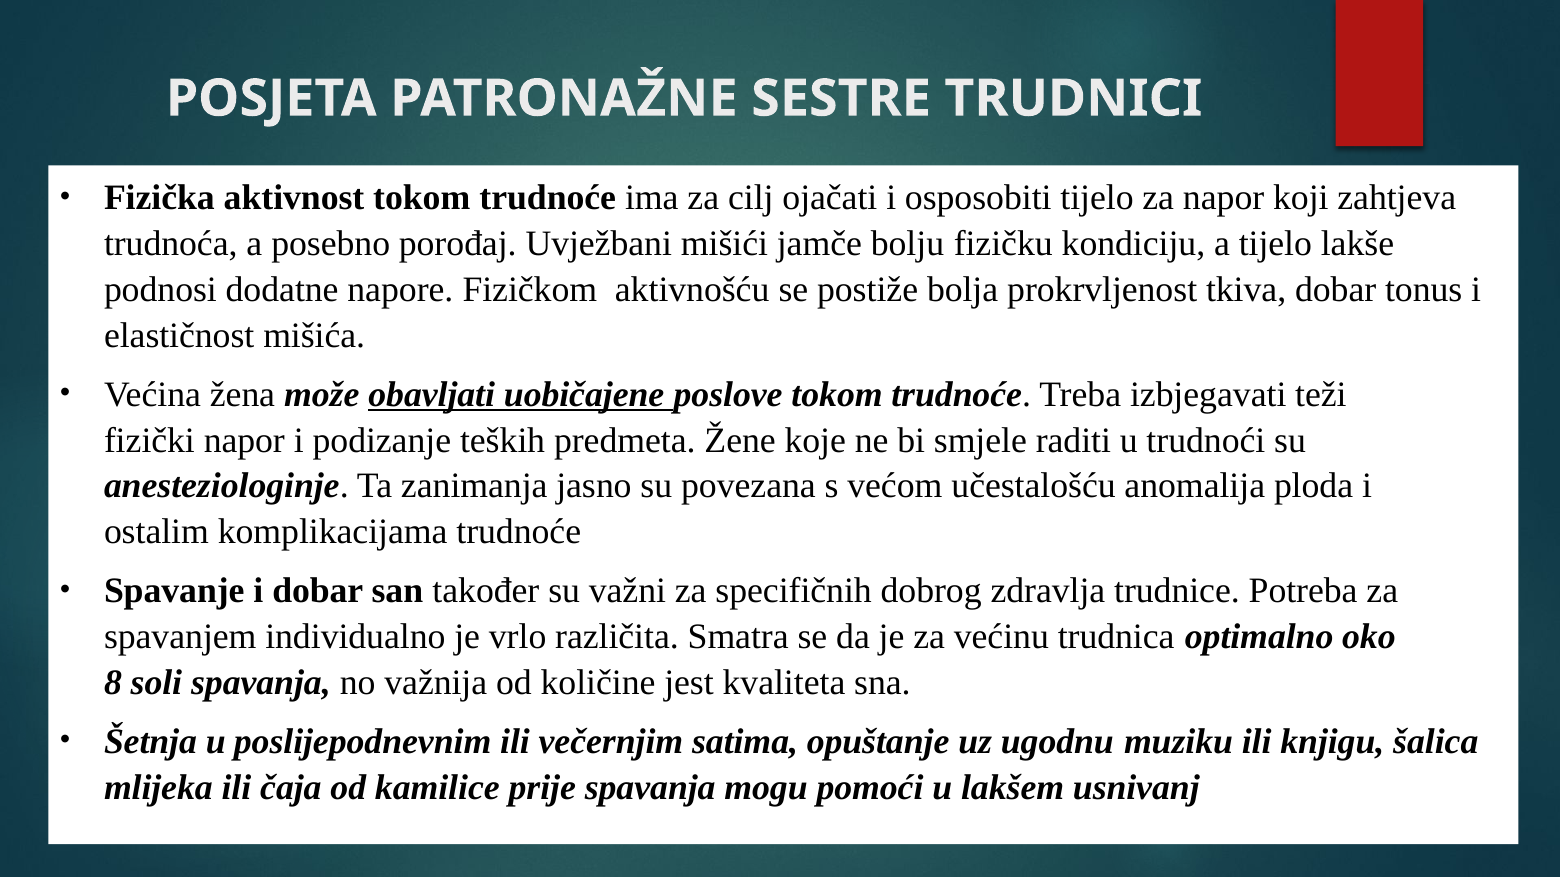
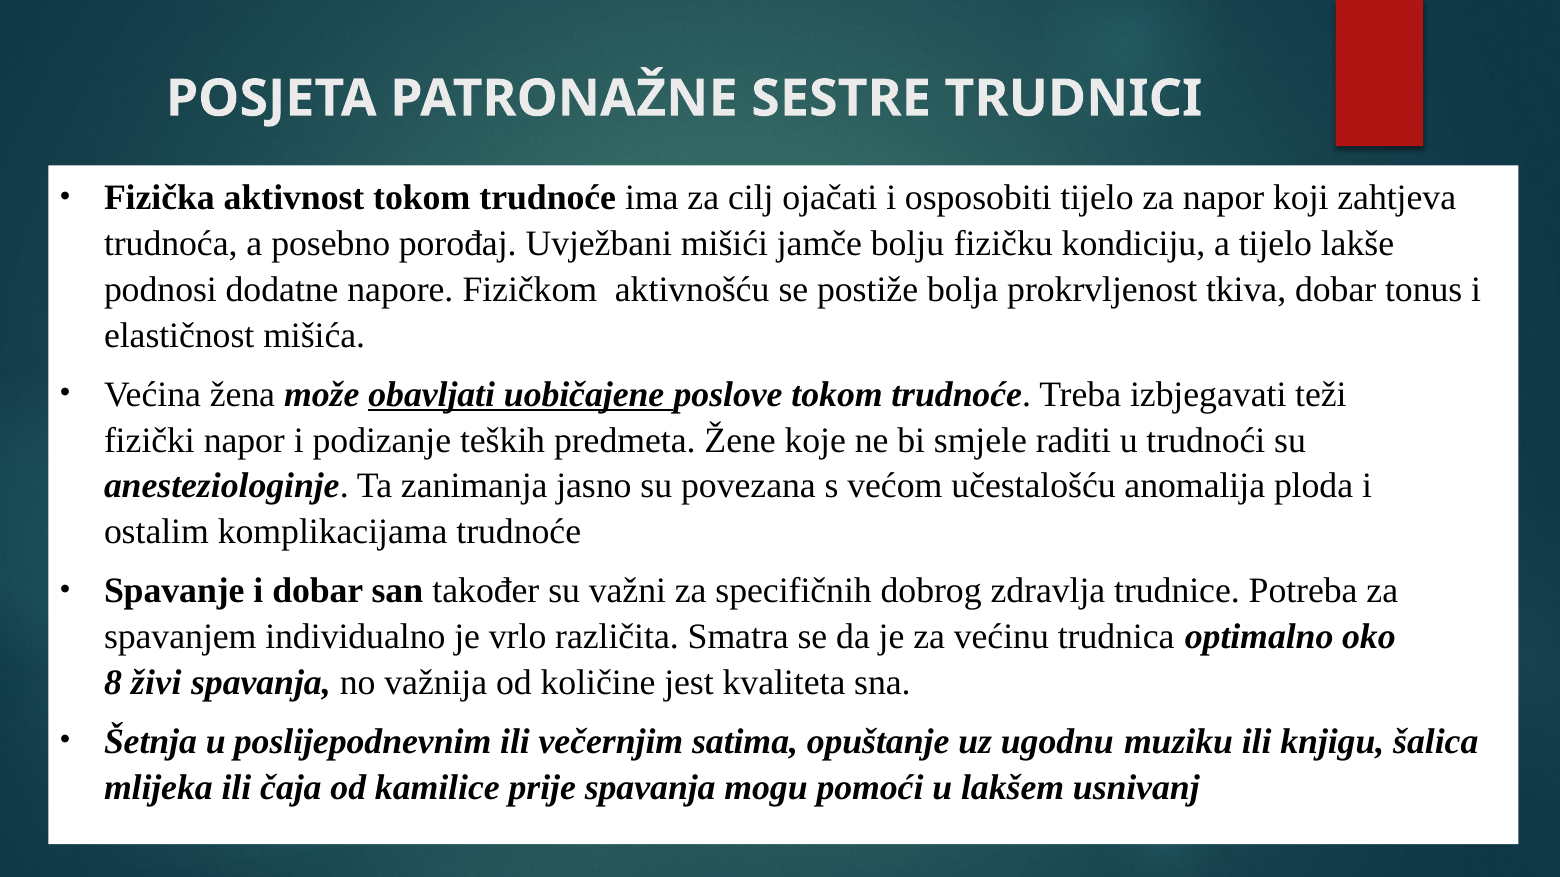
soli: soli -> živi (156, 683)
